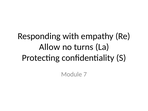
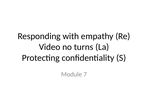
Allow: Allow -> Video (50, 47)
